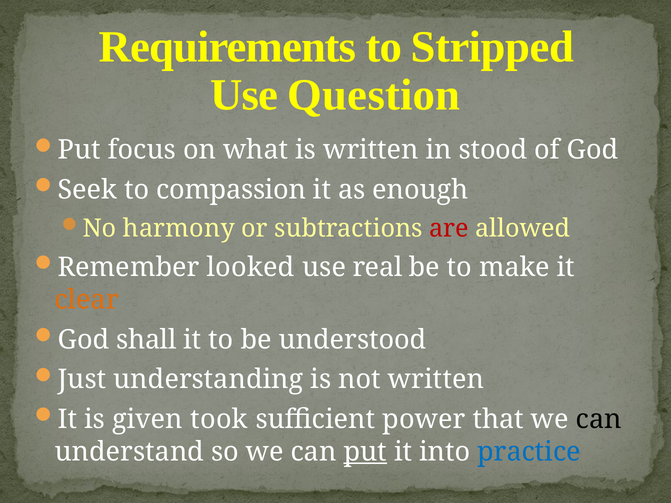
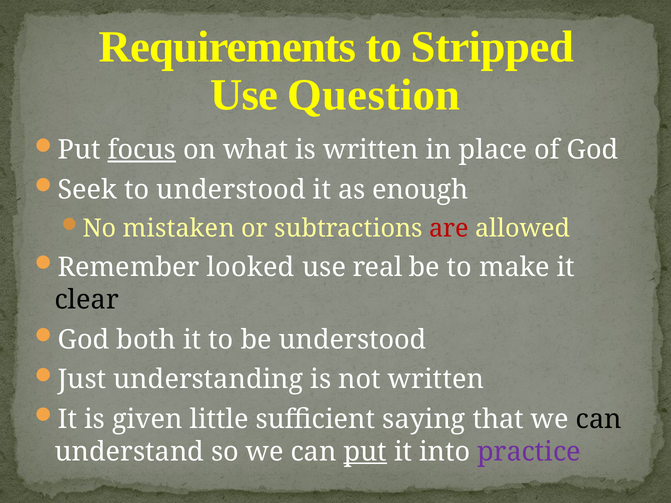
focus underline: none -> present (142, 150)
stood: stood -> place (493, 150)
to compassion: compassion -> understood (231, 190)
harmony: harmony -> mistaken (179, 229)
clear colour: orange -> black (87, 300)
shall: shall -> both (146, 340)
took: took -> little (219, 420)
power: power -> saying (424, 420)
practice colour: blue -> purple (529, 452)
